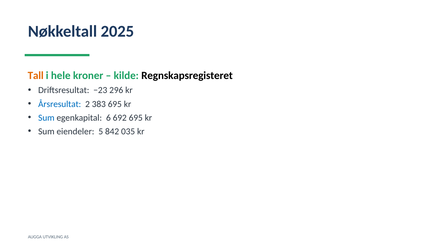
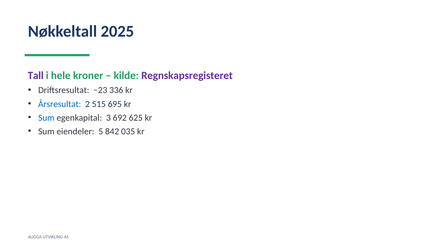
Tall colour: orange -> purple (36, 76)
Regnskapsregisteret colour: black -> purple (187, 76)
296: 296 -> 336 (116, 90)
383: 383 -> 515 (99, 104)
6: 6 -> 3 (108, 118)
692 695: 695 -> 625 (136, 118)
